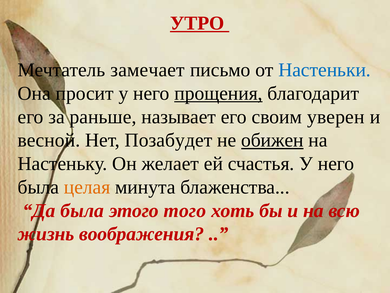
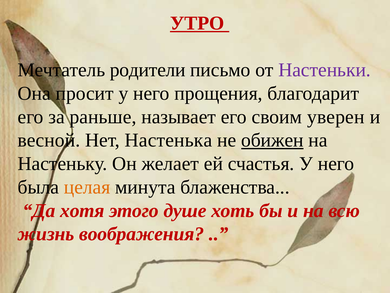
замечает: замечает -> родители (148, 70)
Настеньки colour: blue -> purple (325, 70)
прощения underline: present -> none (218, 93)
Позабудет: Позабудет -> Настенька (168, 140)
Да была: была -> хотя (82, 210)
того: того -> душе (185, 210)
